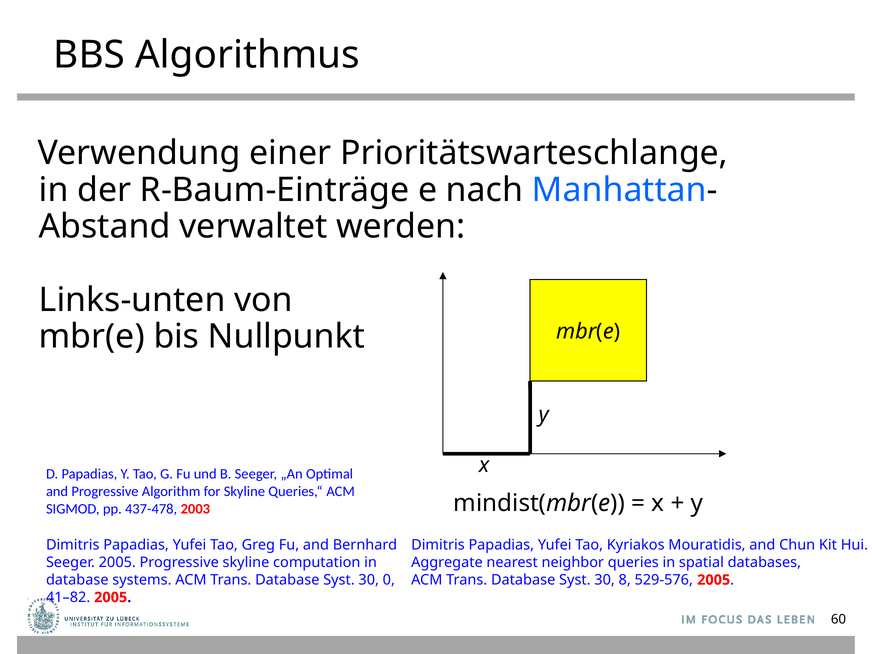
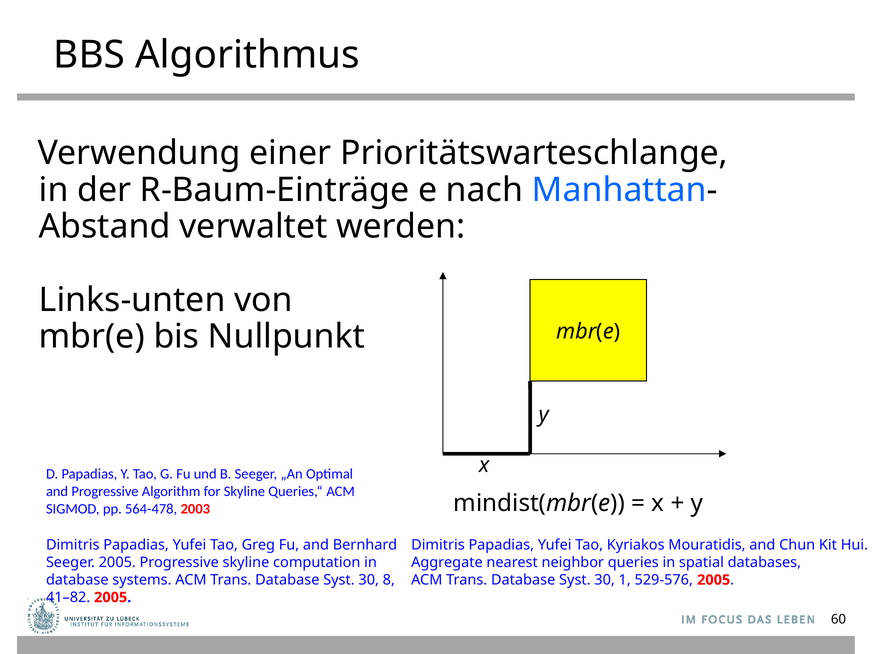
437-478: 437-478 -> 564-478 (151, 509)
0: 0 -> 8 (389, 580)
8: 8 -> 1 (625, 580)
